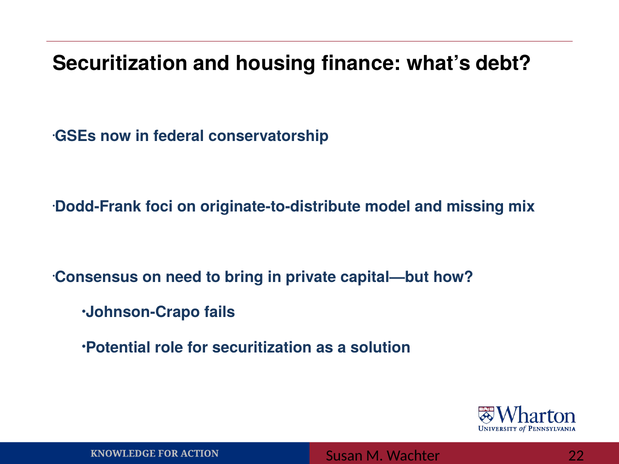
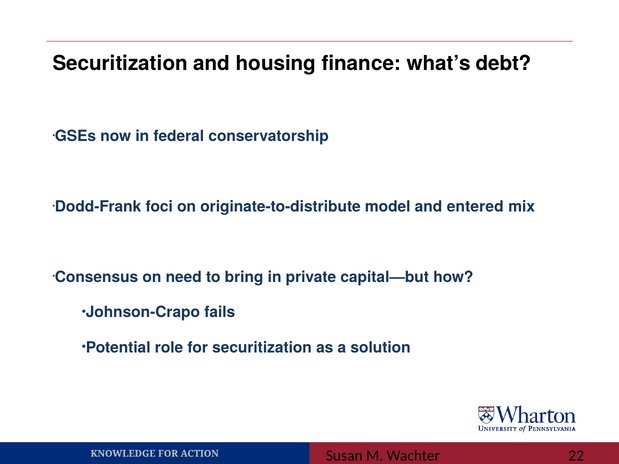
missing: missing -> entered (475, 207)
